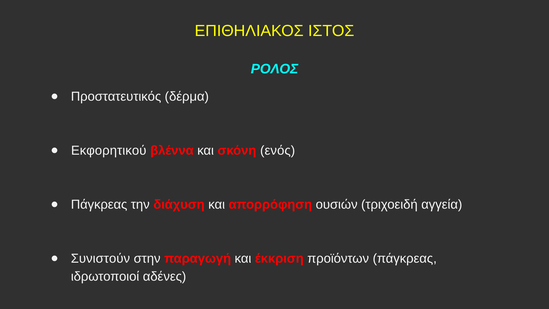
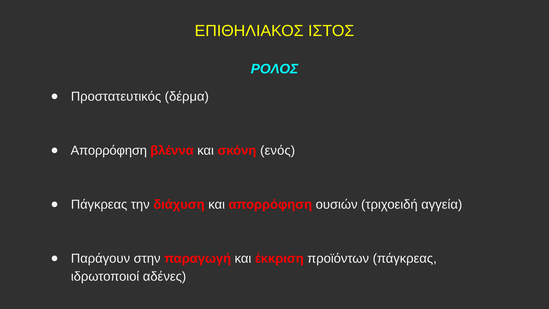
Εκφορητικού: Εκφορητικού -> Απορρόφηση (109, 150)
Συνιστούν: Συνιστούν -> Παράγουν (100, 259)
